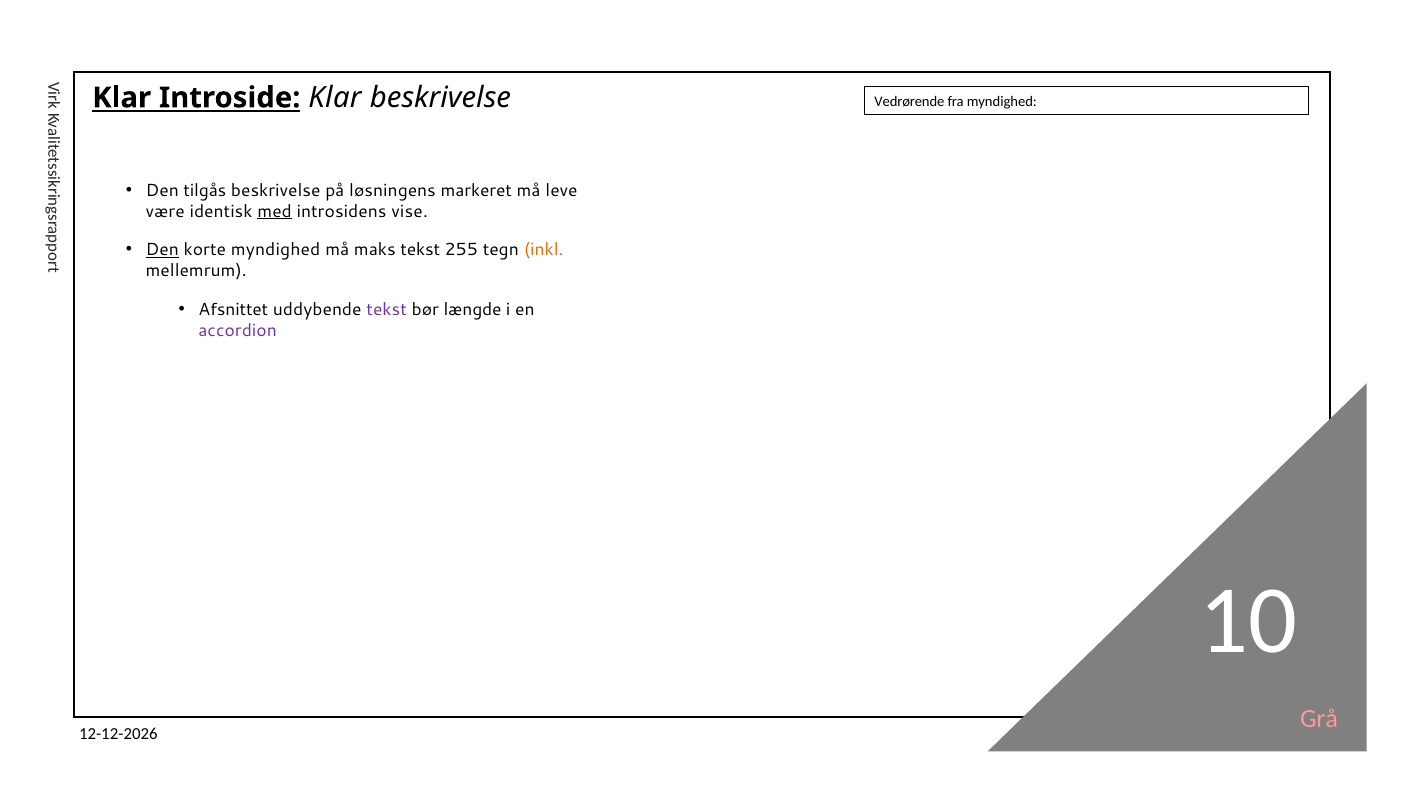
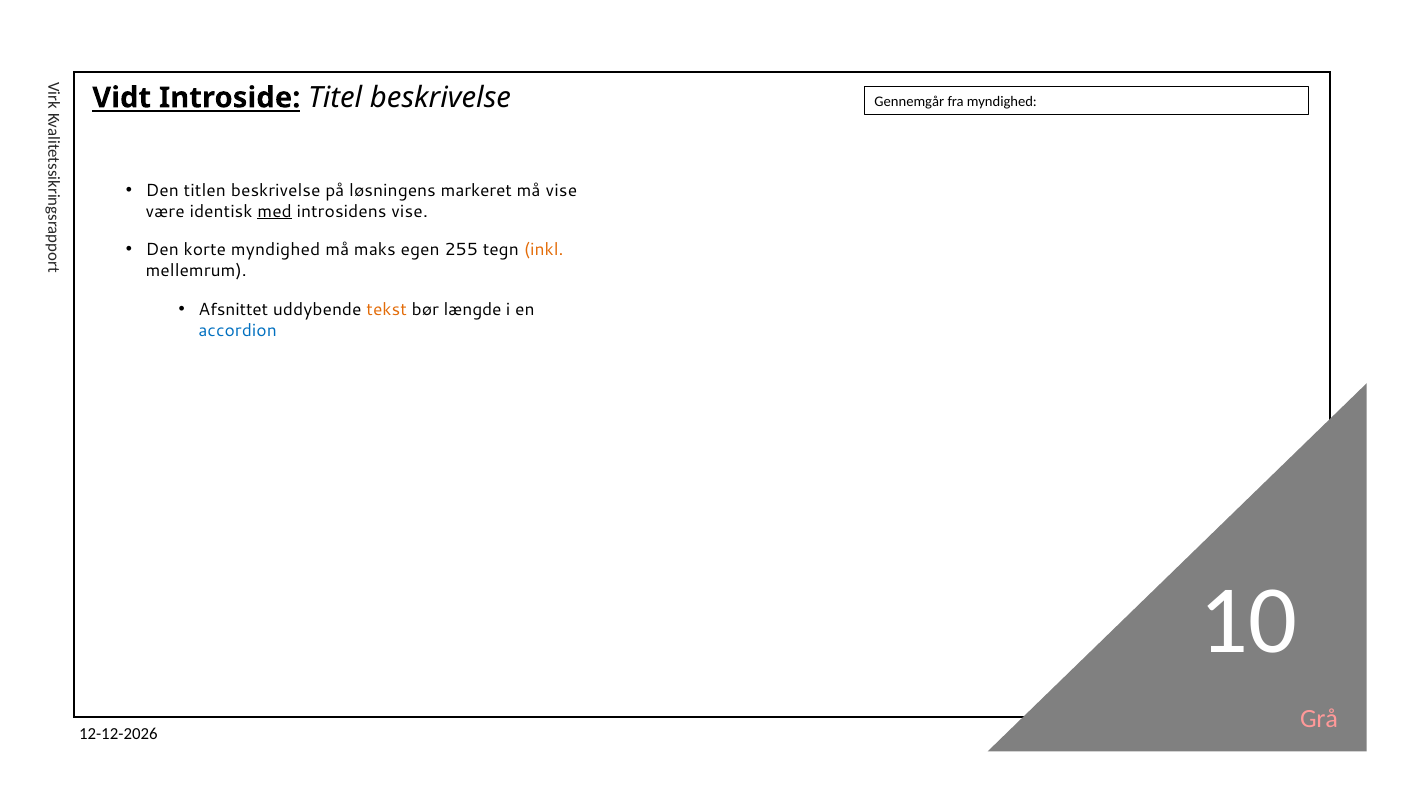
Klar: Klar -> Vidt (122, 98)
Introside Klar: Klar -> Titel (335, 98)
Vedrørende: Vedrørende -> Gennemgår (909, 102)
tilgås: tilgås -> titlen (205, 191)
må leve: leve -> vise (561, 191)
Den underline: present -> none (162, 250)
maks tekst: tekst -> egen (420, 250)
tekst colour: purple -> orange (387, 310)
accordion colour: purple -> blue (238, 331)
